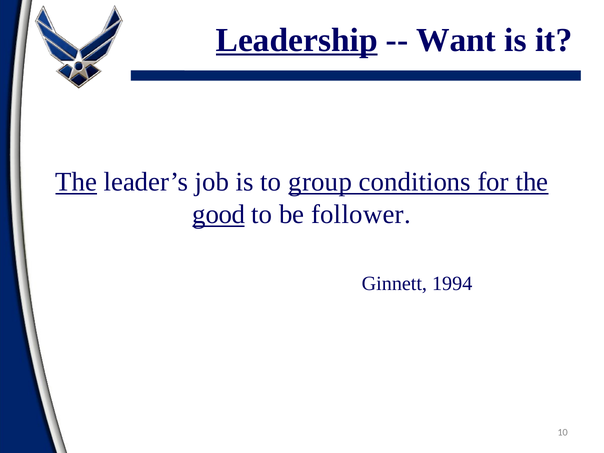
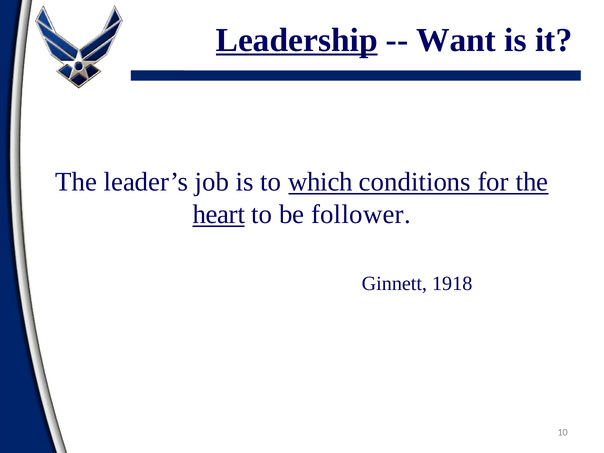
The underline: present -> none (76, 182)
group: group -> which (320, 182)
good: good -> heart (219, 214)
1994: 1994 -> 1918 (452, 284)
